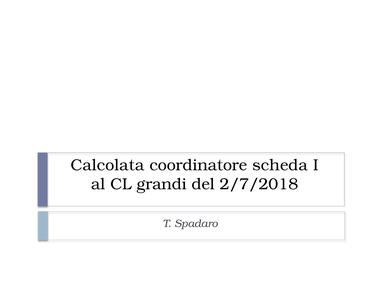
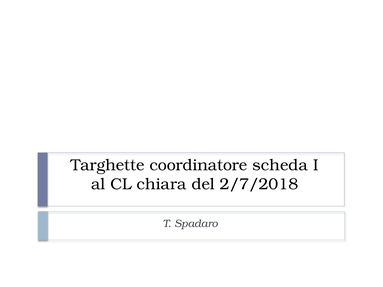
Calcolata: Calcolata -> Targhette (108, 165)
grandi: grandi -> chiara (162, 184)
